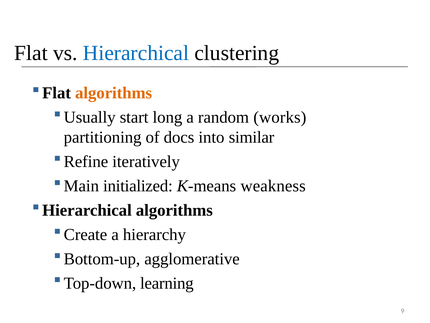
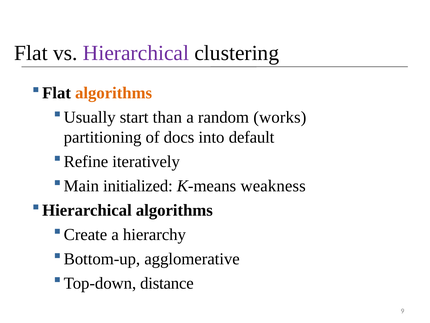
Hierarchical colour: blue -> purple (136, 53)
long: long -> than (167, 117)
similar: similar -> default (252, 137)
learning: learning -> distance (167, 283)
